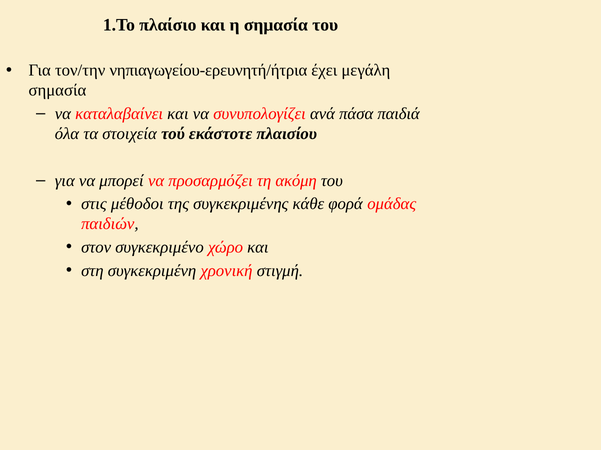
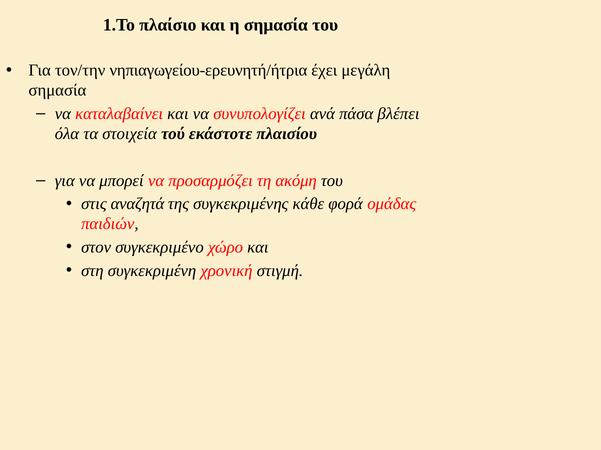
παιδιά: παιδιά -> βλέπει (399, 114)
μέθοδοι: μέθοδοι -> αναζητά (137, 204)
